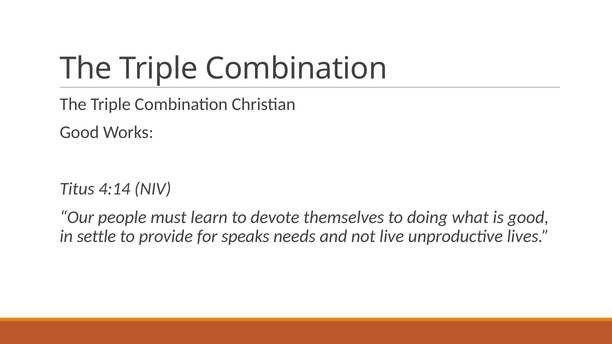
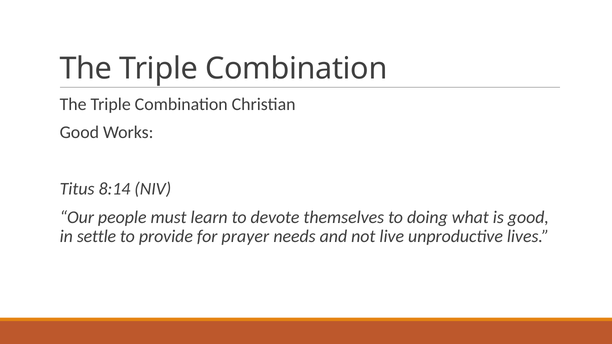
4:14: 4:14 -> 8:14 (114, 189)
speaks: speaks -> prayer (245, 237)
